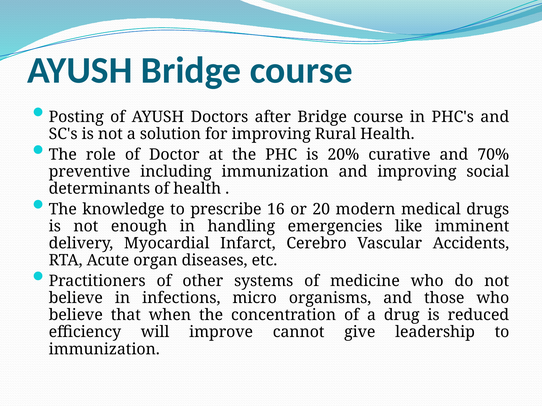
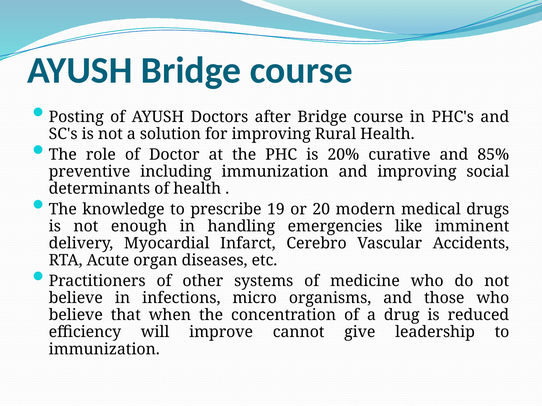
70%: 70% -> 85% (493, 155)
16: 16 -> 19 (276, 209)
